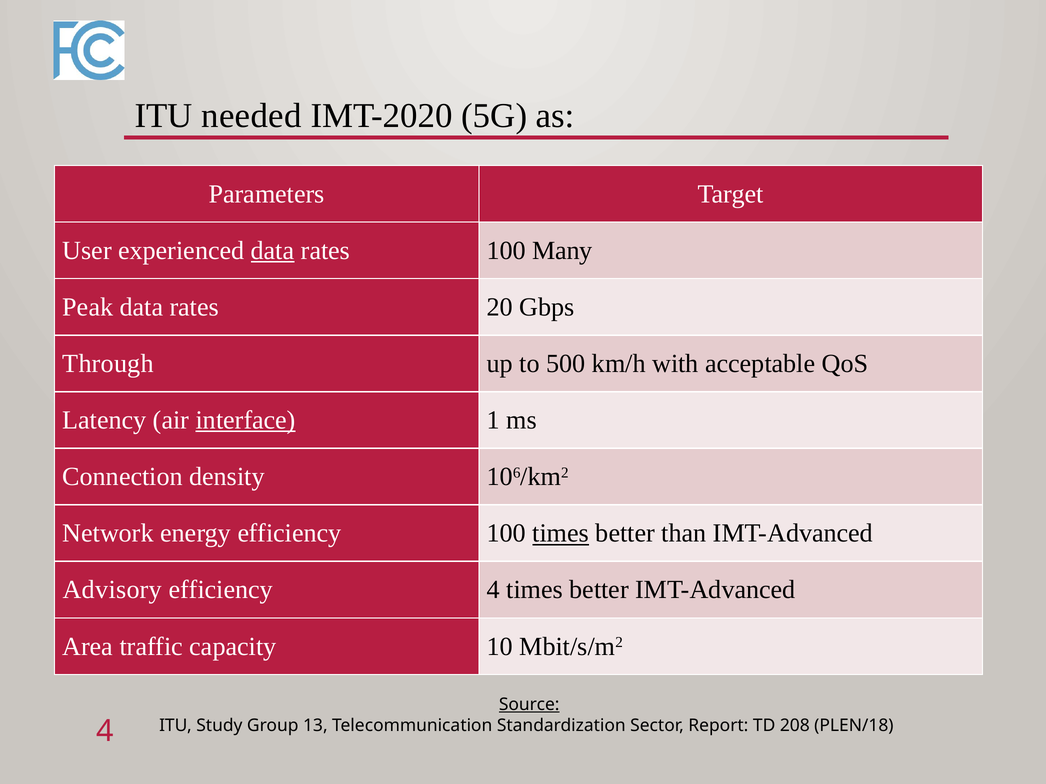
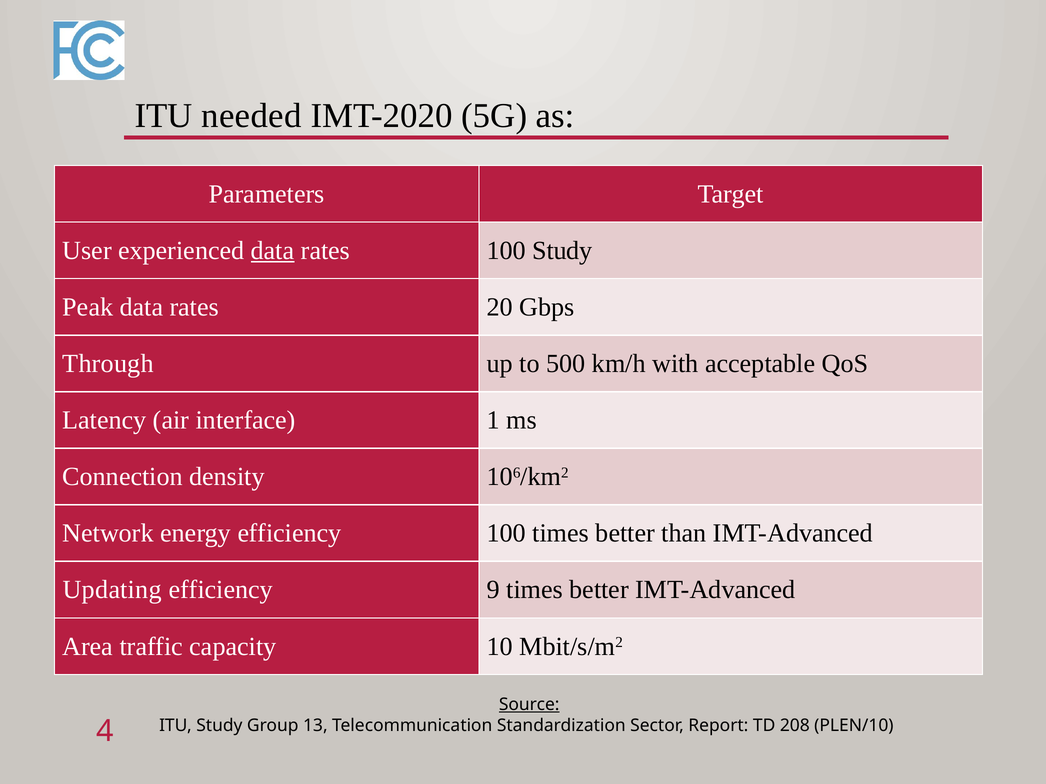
100 Many: Many -> Study (562, 251)
interface underline: present -> none (246, 420)
times underline: present -> none (561, 534)
Advisory: Advisory -> Updating (112, 590)
efficiency 4: 4 -> 9 (493, 590)
PLEN/18: PLEN/18 -> PLEN/10 (854, 726)
